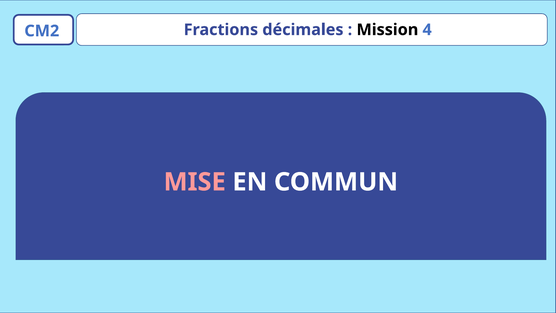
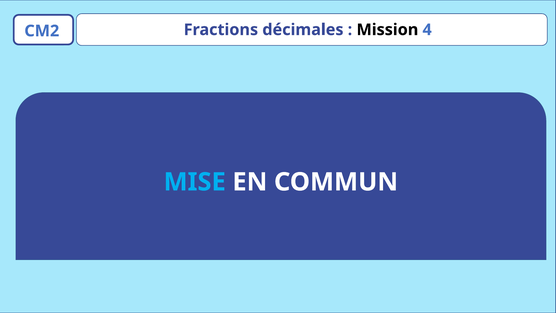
MISE colour: pink -> light blue (195, 182)
